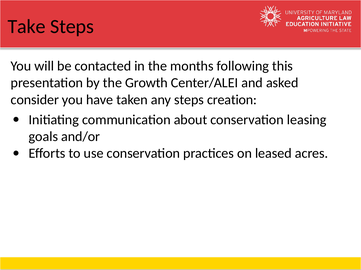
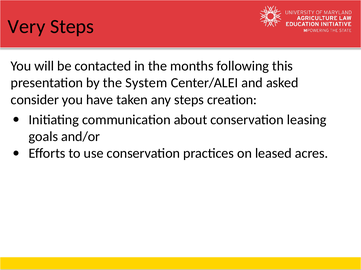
Take: Take -> Very (26, 27)
Growth: Growth -> System (146, 83)
